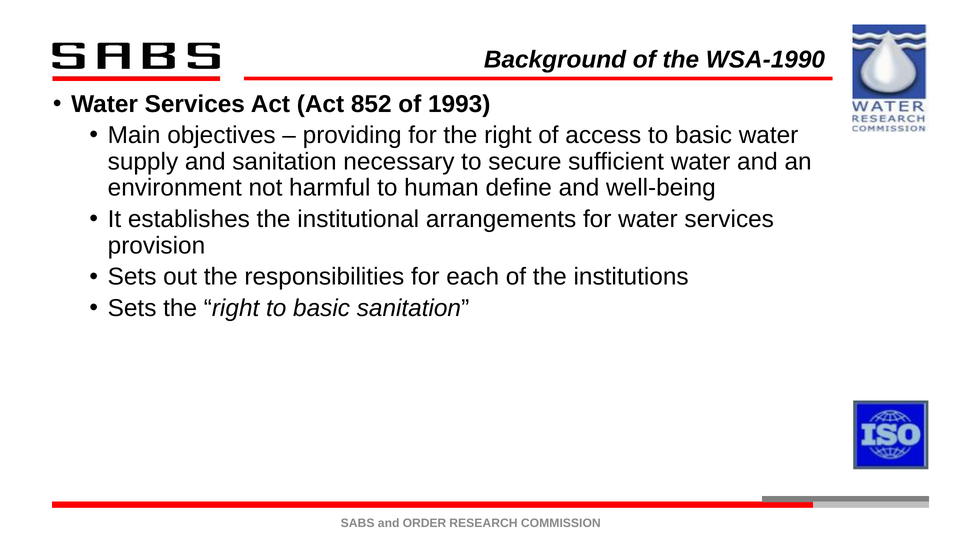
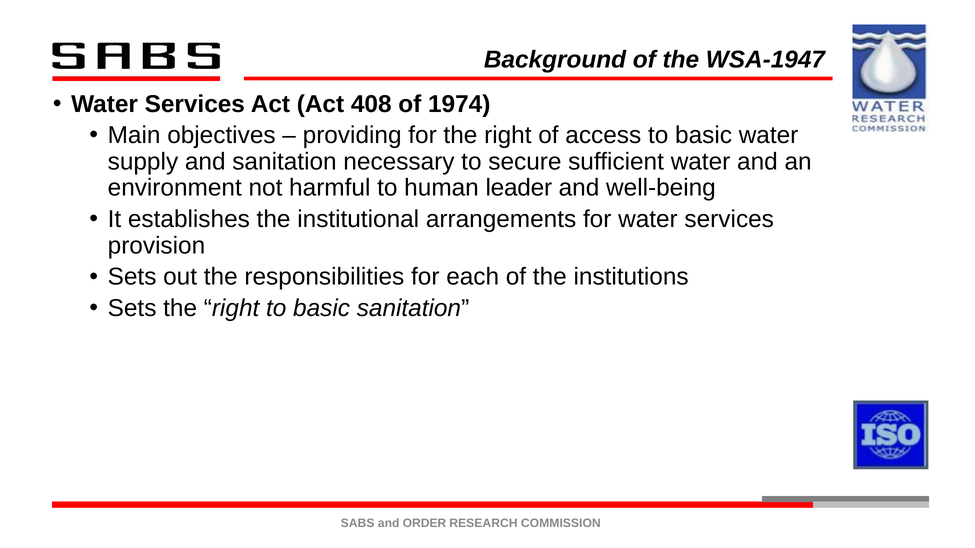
WSA-1990: WSA-1990 -> WSA-1947 (765, 60)
852: 852 -> 408 (371, 104)
1993: 1993 -> 1974 (459, 104)
define: define -> leader (519, 188)
